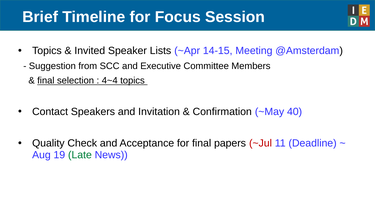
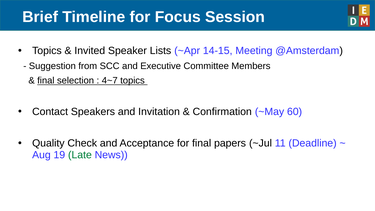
4~4: 4~4 -> 4~7 (110, 81)
40: 40 -> 60 (295, 112)
~Jul colour: red -> black (261, 143)
